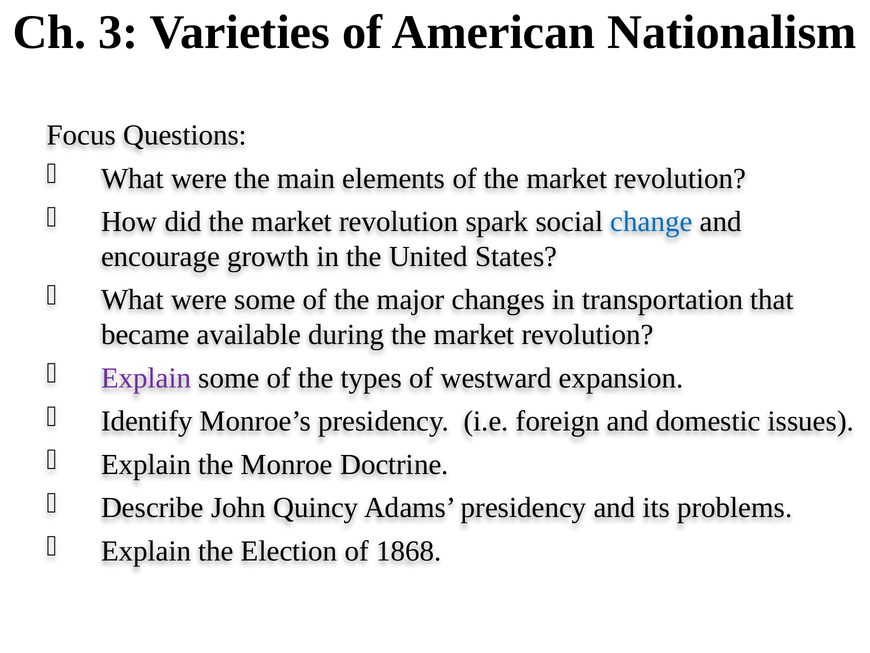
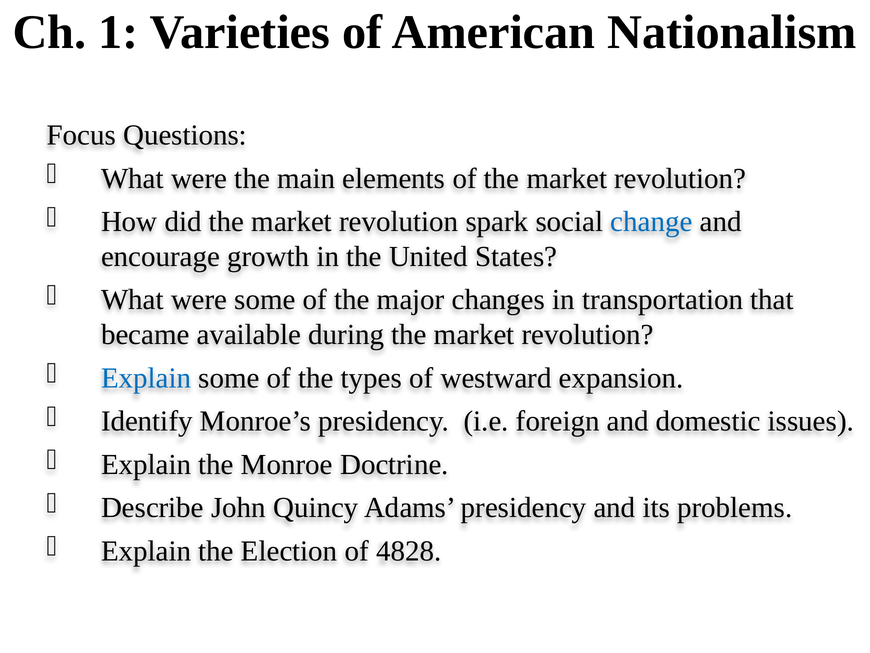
3: 3 -> 1 (118, 32)
Explain colour: purple -> blue (146, 378)
1868: 1868 -> 4828 (409, 551)
